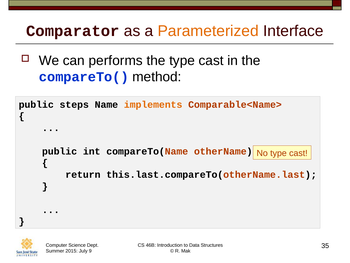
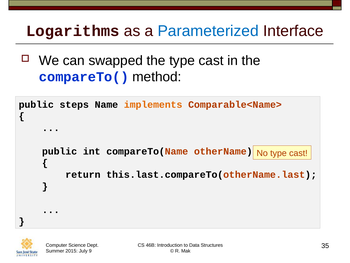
Comparator: Comparator -> Logarithms (73, 31)
Parameterized colour: orange -> blue (208, 31)
performs: performs -> swapped (116, 60)
